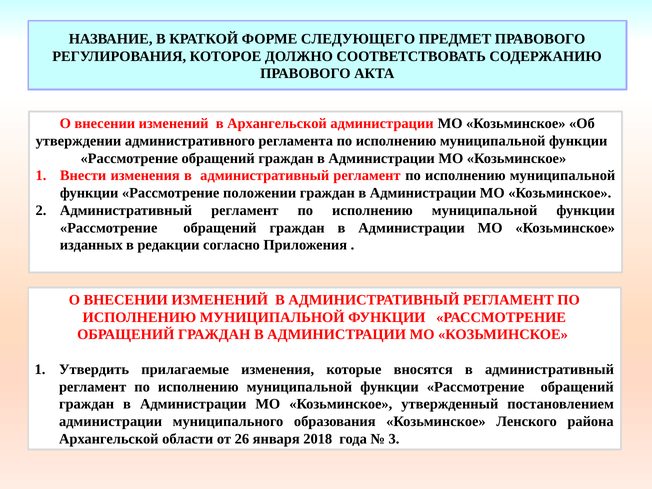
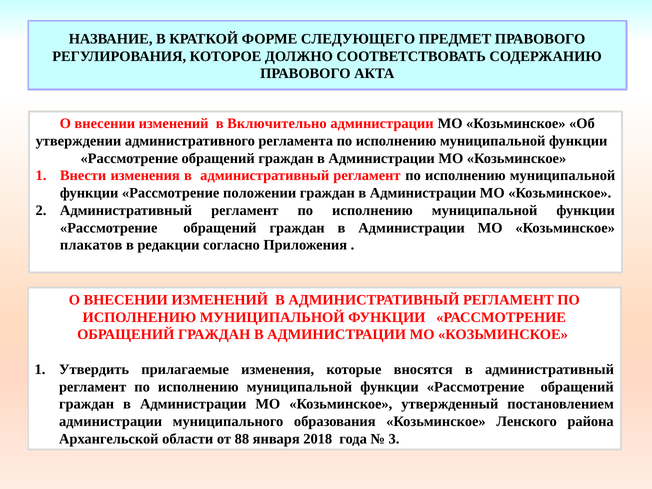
в Архангельской: Архангельской -> Включительно (277, 123)
изданных: изданных -> плакатов (91, 245)
26: 26 -> 88 (242, 439)
